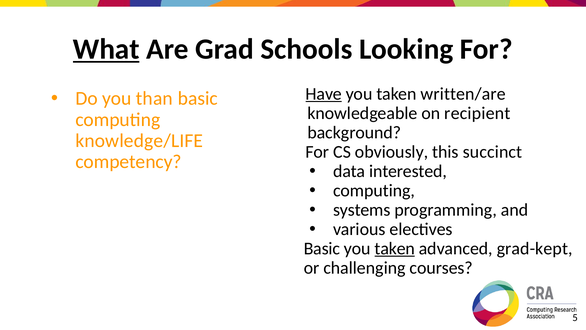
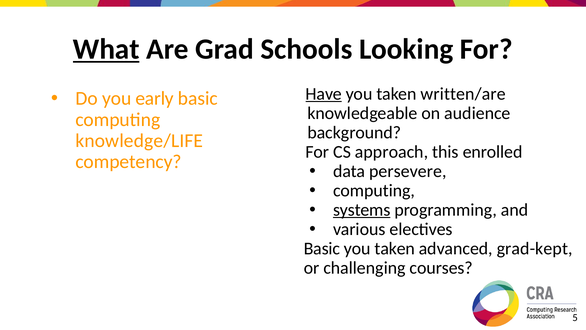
than: than -> early (155, 98)
recipient: recipient -> audience (477, 113)
obviously: obviously -> approach (392, 152)
succinct: succinct -> enrolled (493, 152)
interested: interested -> persevere (408, 171)
systems underline: none -> present (362, 210)
taken underline: present -> none (395, 248)
